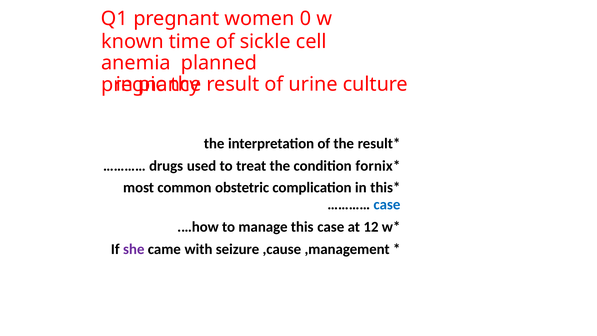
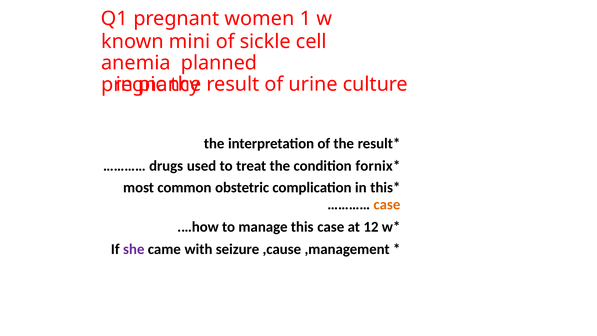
0: 0 -> 1 (306, 18)
time: time -> mini (190, 41)
case colour: blue -> orange (387, 204)
